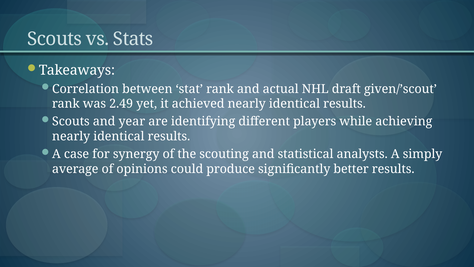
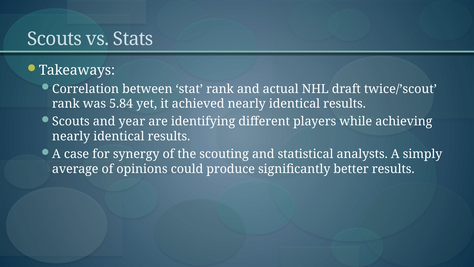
given/’scout: given/’scout -> twice/’scout (400, 89)
2.49: 2.49 -> 5.84 (121, 104)
